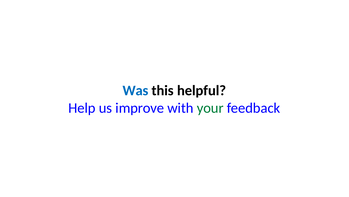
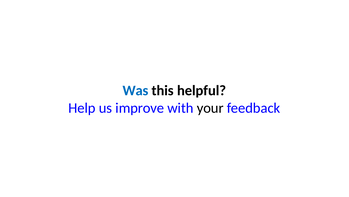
your colour: green -> black (210, 108)
